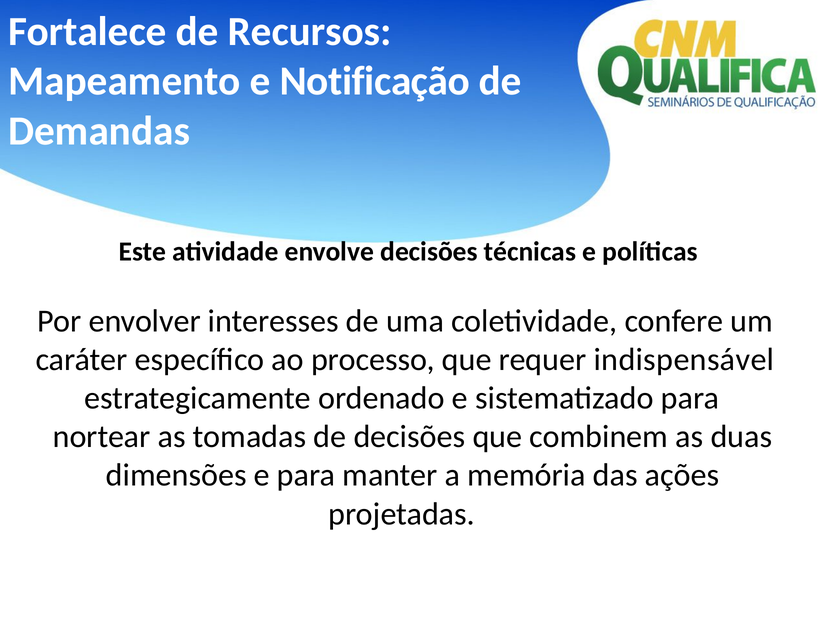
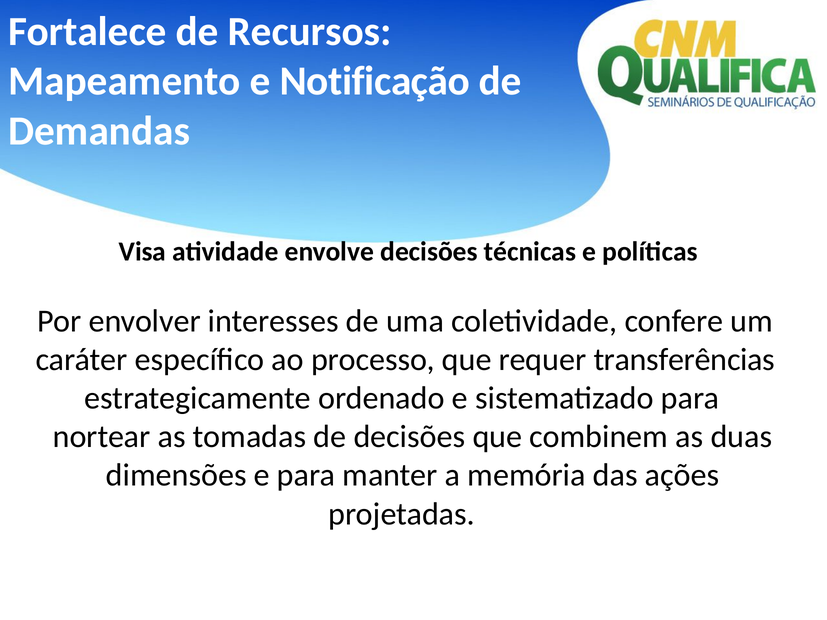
Este: Este -> Visa (143, 252)
indispensável: indispensável -> transferências (684, 360)
